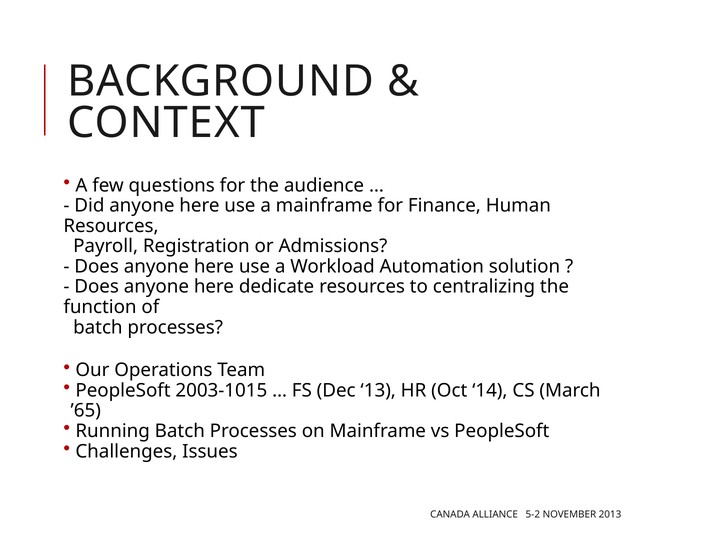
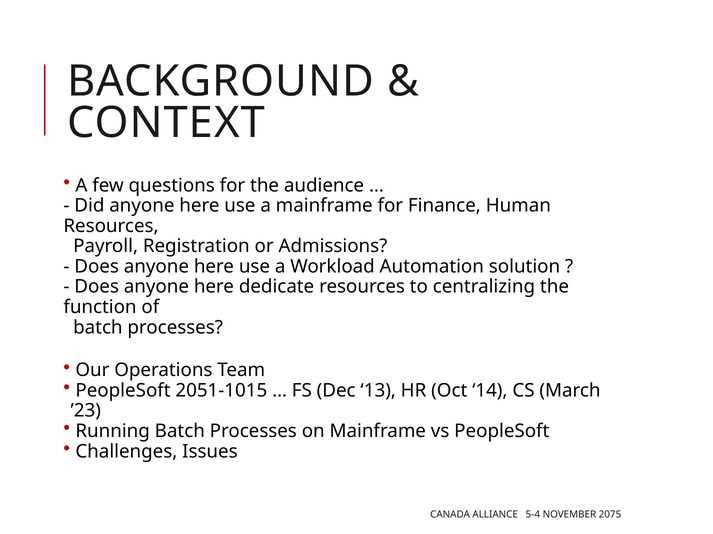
2003-1015: 2003-1015 -> 2051-1015 (221, 391)
’65: ’65 -> ’23 (86, 411)
5-2: 5-2 -> 5-4 (533, 515)
2013: 2013 -> 2075 (610, 515)
